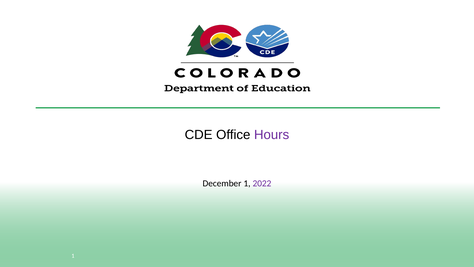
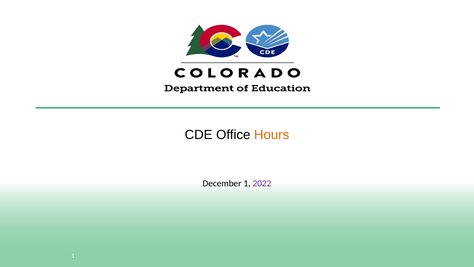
Hours colour: purple -> orange (272, 135)
